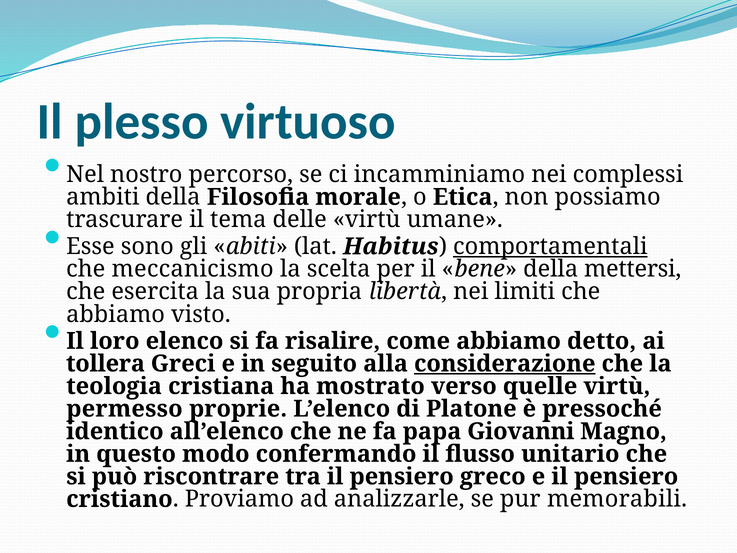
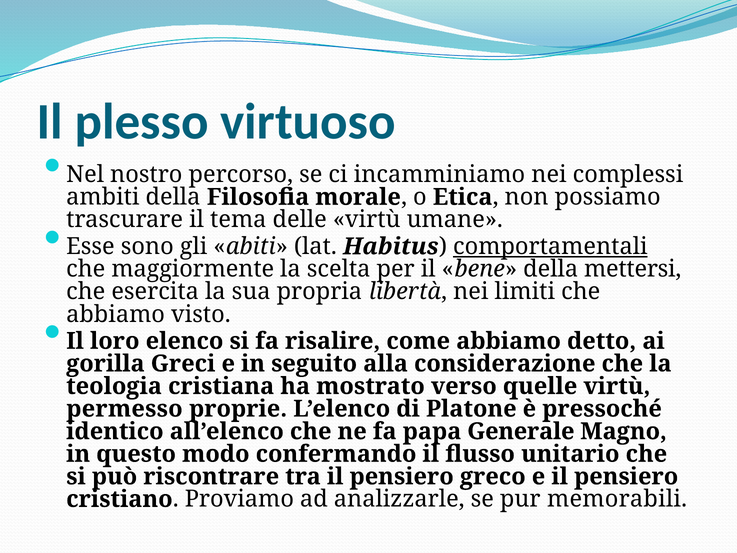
meccanicismo: meccanicismo -> maggiormente (193, 269)
tollera: tollera -> gorilla (105, 363)
considerazione underline: present -> none (505, 363)
Giovanni: Giovanni -> Generale (521, 431)
